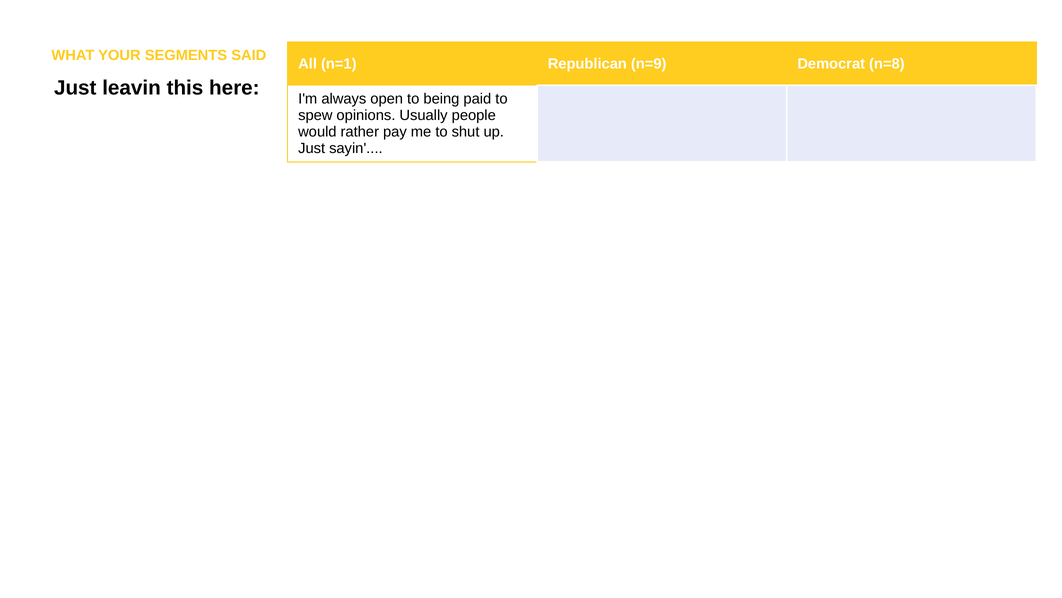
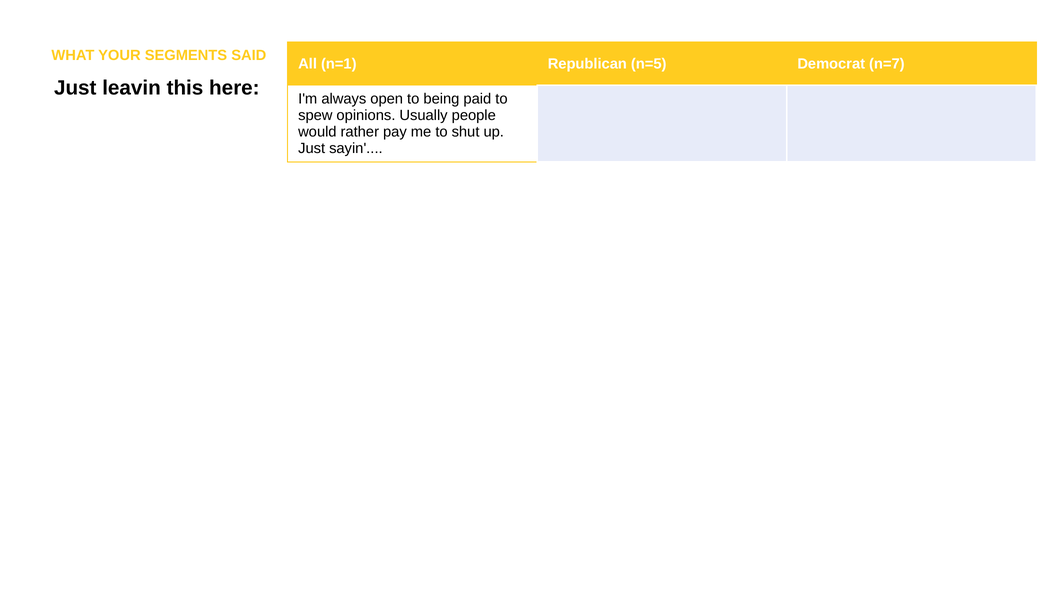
n=9: n=9 -> n=5 (649, 64)
n=8: n=8 -> n=7 (887, 64)
